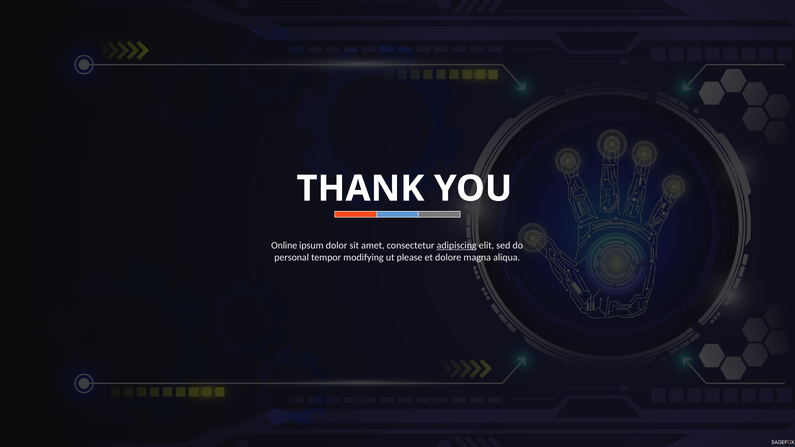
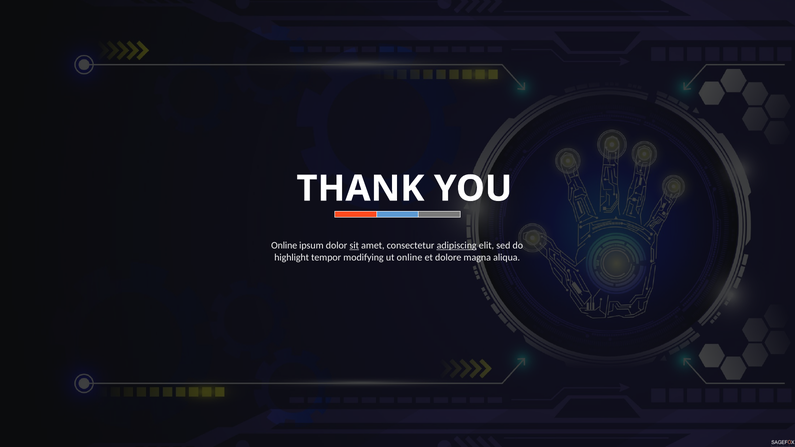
sit underline: none -> present (354, 245)
personal: personal -> highlight (292, 257)
ut please: please -> online (410, 257)
